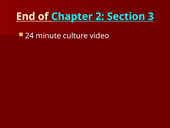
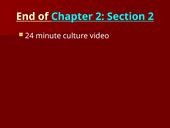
Section 3: 3 -> 2 (151, 16)
